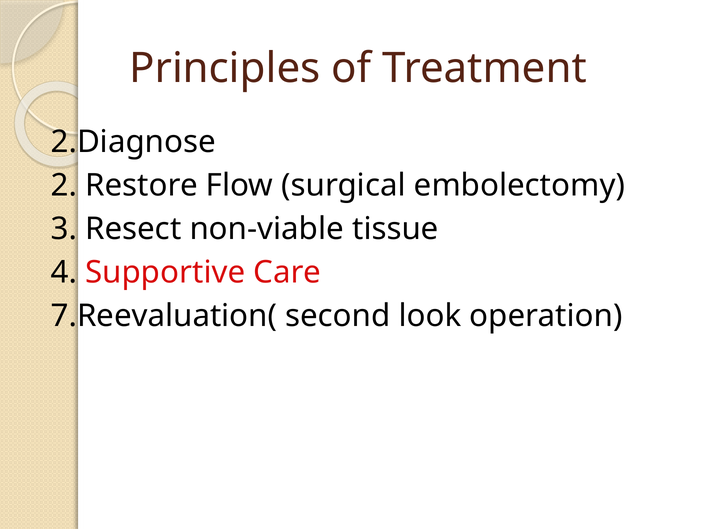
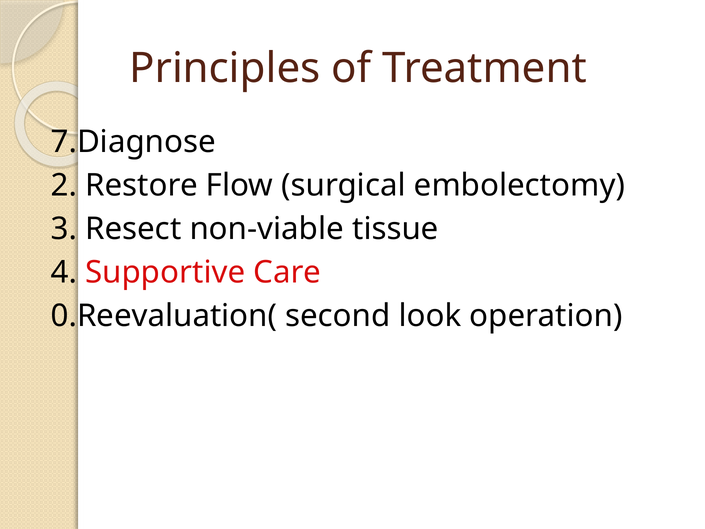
2.Diagnose: 2.Diagnose -> 7.Diagnose (133, 142)
7.Reevaluation(: 7.Reevaluation( -> 0.Reevaluation( (164, 316)
